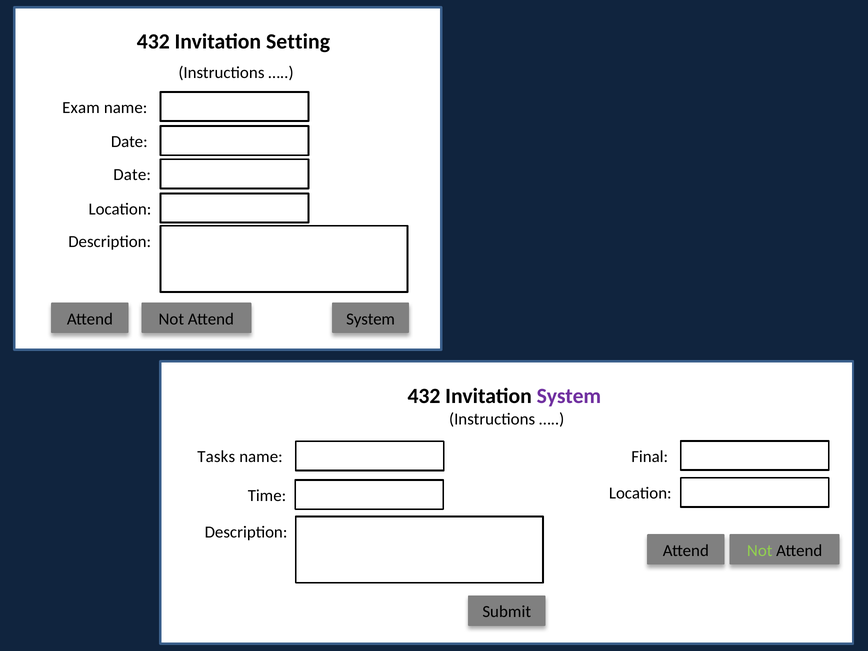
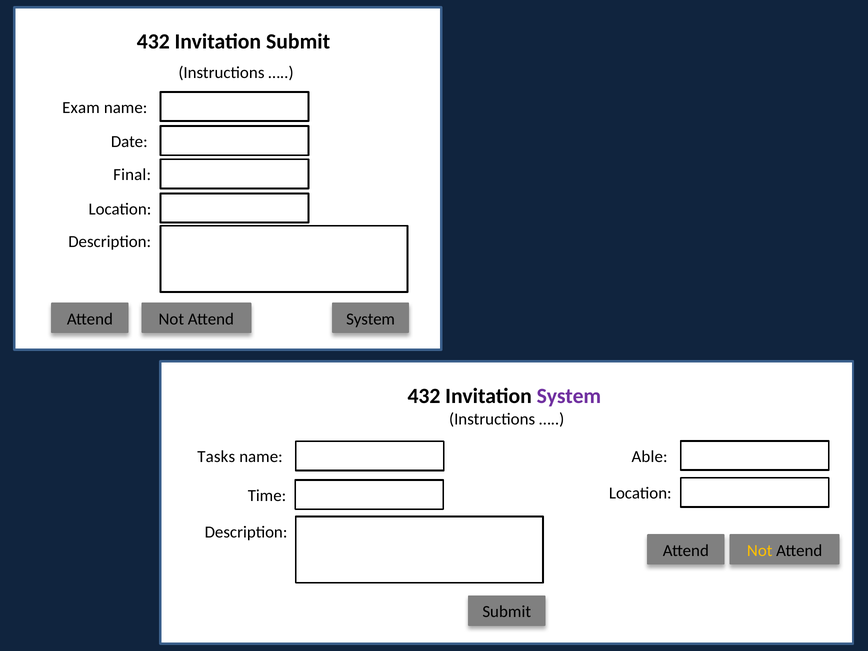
Invitation Setting: Setting -> Submit (298, 42)
Date: Date -> Final (132, 175)
Final: Final -> Able (650, 456)
Not colour: light green -> yellow (760, 551)
